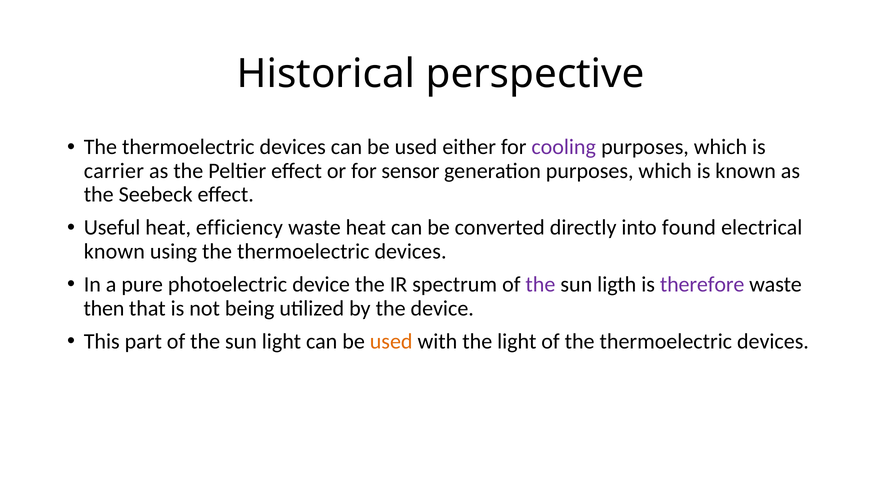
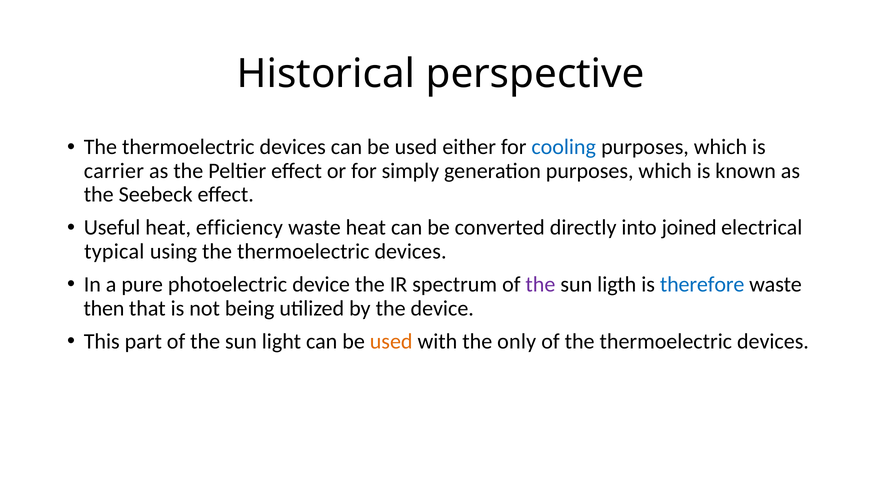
cooling colour: purple -> blue (564, 147)
sensor: sensor -> simply (410, 171)
found: found -> joined (689, 228)
known: known -> typical (114, 252)
therefore colour: purple -> blue (702, 285)
the light: light -> only (517, 341)
